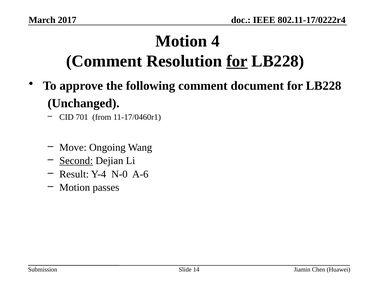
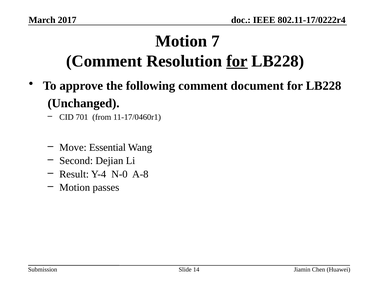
4: 4 -> 7 (215, 41)
Ongoing: Ongoing -> Essential (107, 148)
Second underline: present -> none (76, 161)
A-6: A-6 -> A-8 (140, 174)
